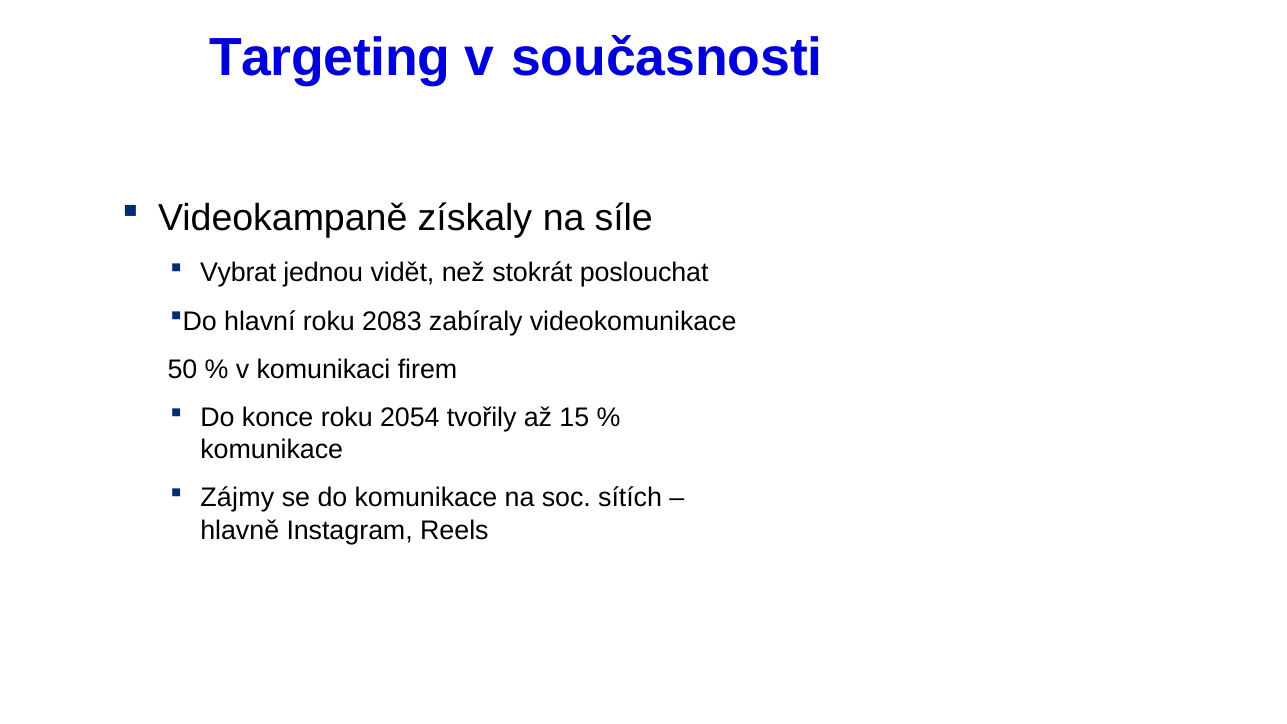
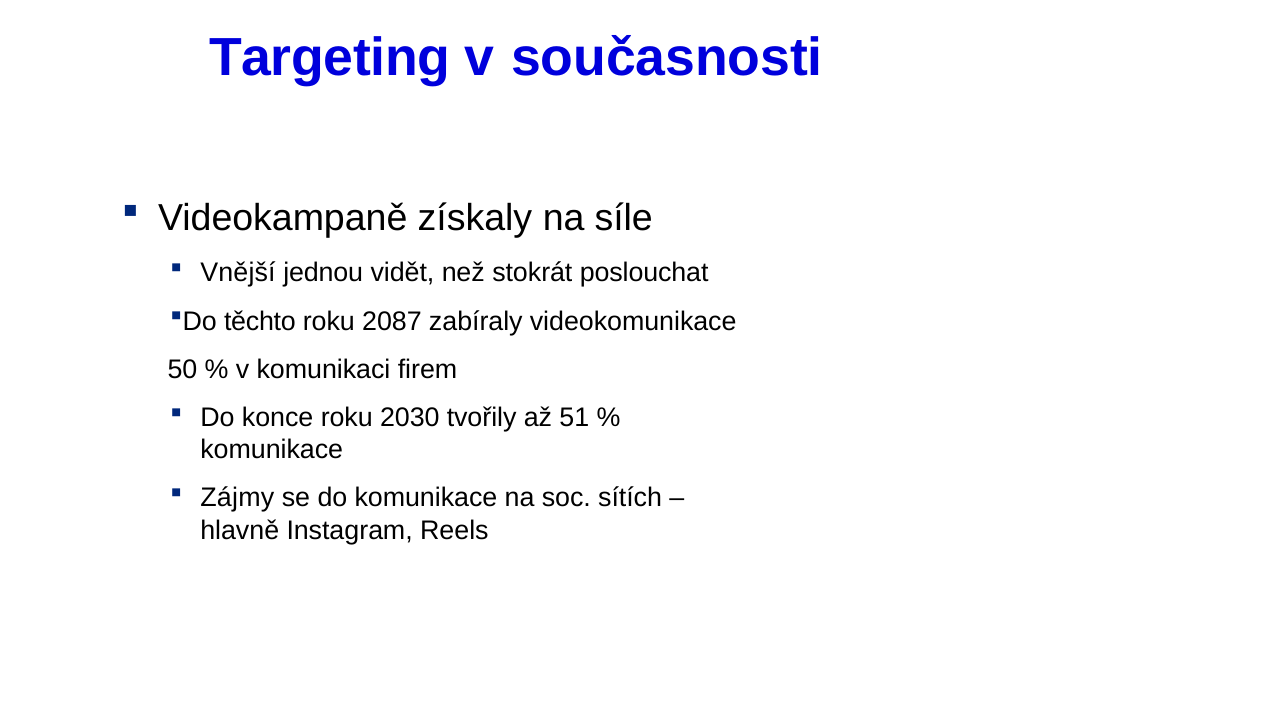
Vybrat: Vybrat -> Vnější (238, 273)
hlavní: hlavní -> těchto (260, 322)
2083: 2083 -> 2087 (392, 322)
2054: 2054 -> 2030 (410, 418)
15: 15 -> 51 (574, 418)
